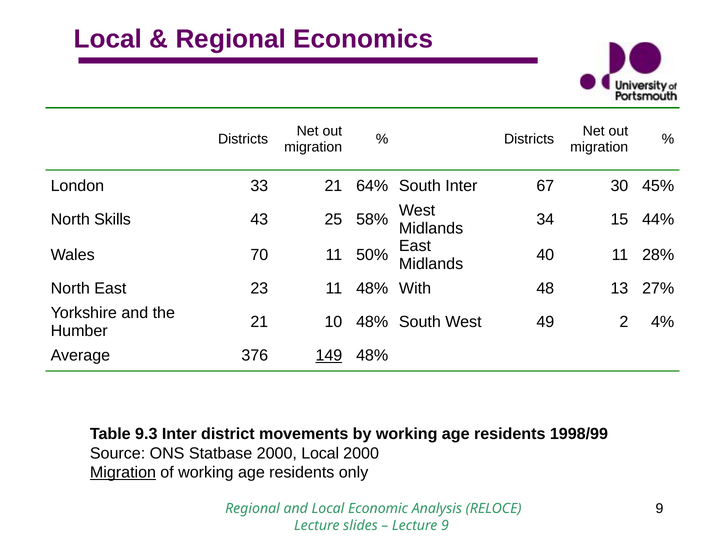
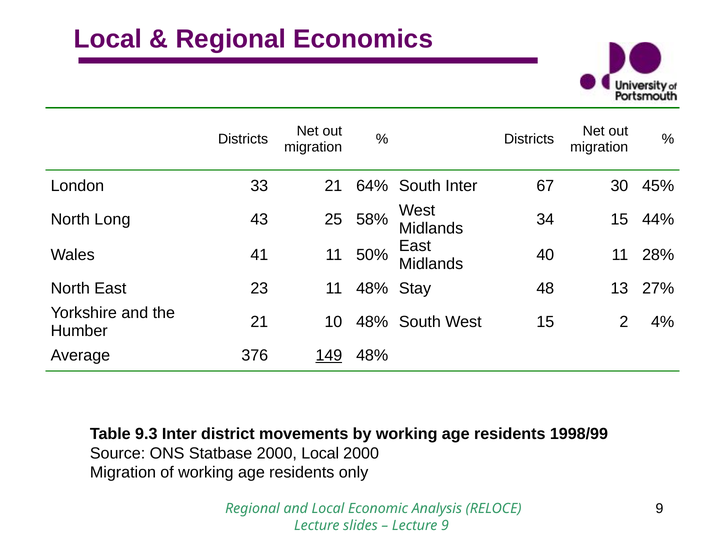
Skills: Skills -> Long (112, 219)
70: 70 -> 41 (259, 255)
With: With -> Stay (415, 288)
West 49: 49 -> 15 (545, 322)
Migration underline: present -> none (123, 472)
